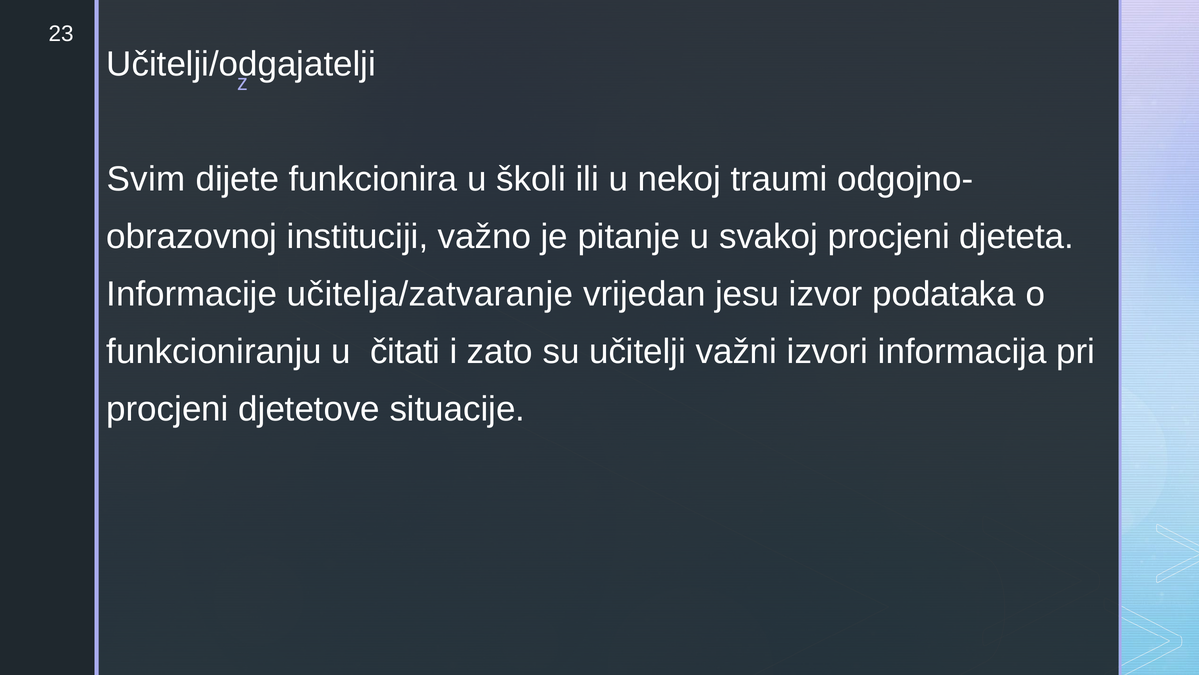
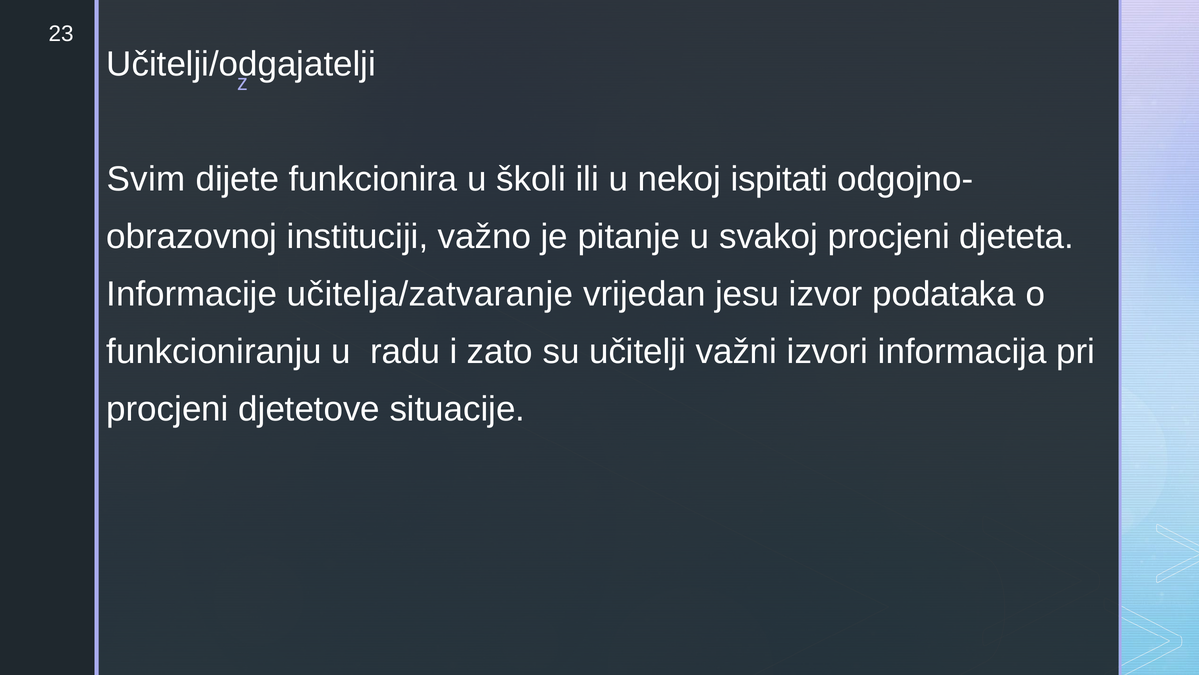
traumi: traumi -> ispitati (779, 179)
čitati: čitati -> radu (405, 351)
